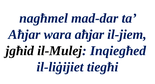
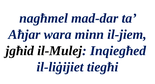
wara aħjar: aħjar -> minn (89, 34)
